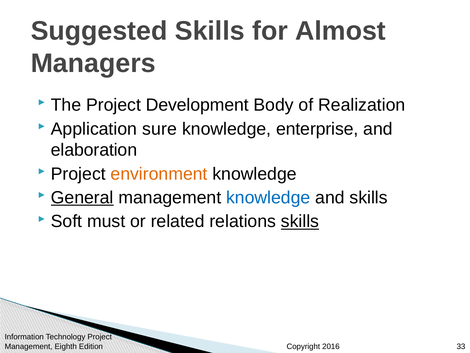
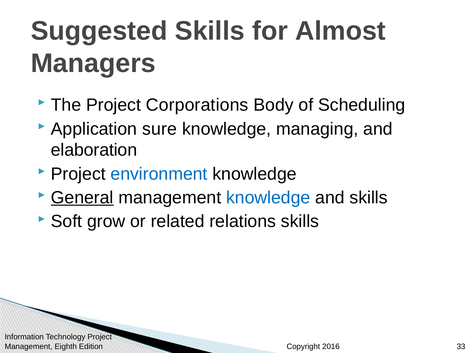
Development: Development -> Corporations (197, 105)
Realization: Realization -> Scheduling (362, 105)
enterprise: enterprise -> managing (317, 129)
environment colour: orange -> blue (159, 174)
must: must -> grow (106, 221)
skills underline: present -> none (300, 221)
